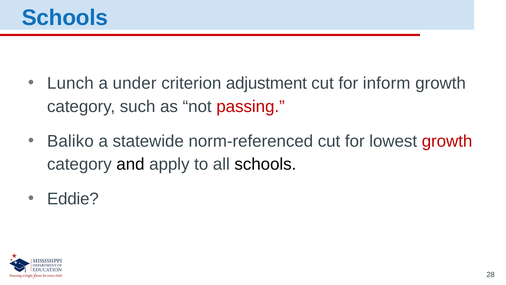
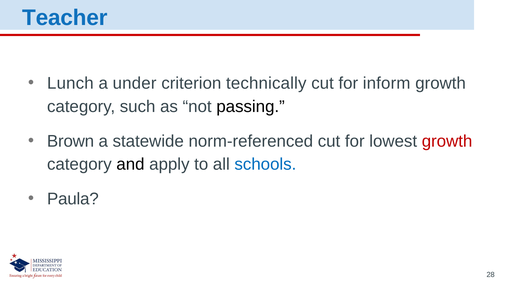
Schools: Schools -> Teacher (65, 18)
adjustment: adjustment -> technically (266, 83)
passing colour: red -> black (251, 106)
Baliko: Baliko -> Brown (71, 141)
schools colour: black -> blue (265, 164)
Eddie: Eddie -> Paula (73, 199)
